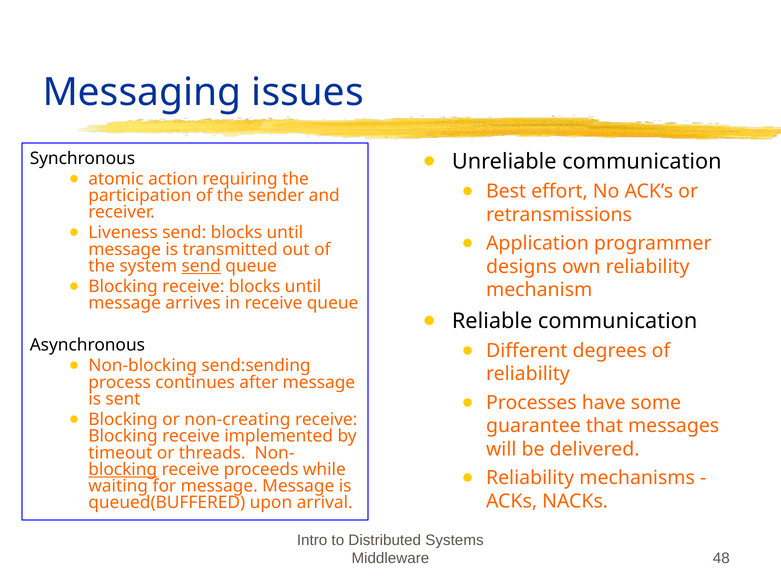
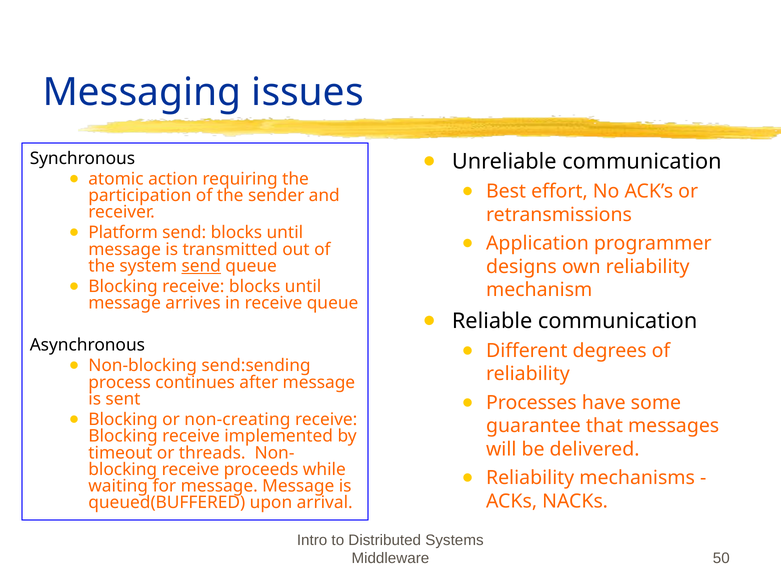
Liveness: Liveness -> Platform (123, 233)
blocking underline: present -> none (123, 470)
48: 48 -> 50 (721, 559)
